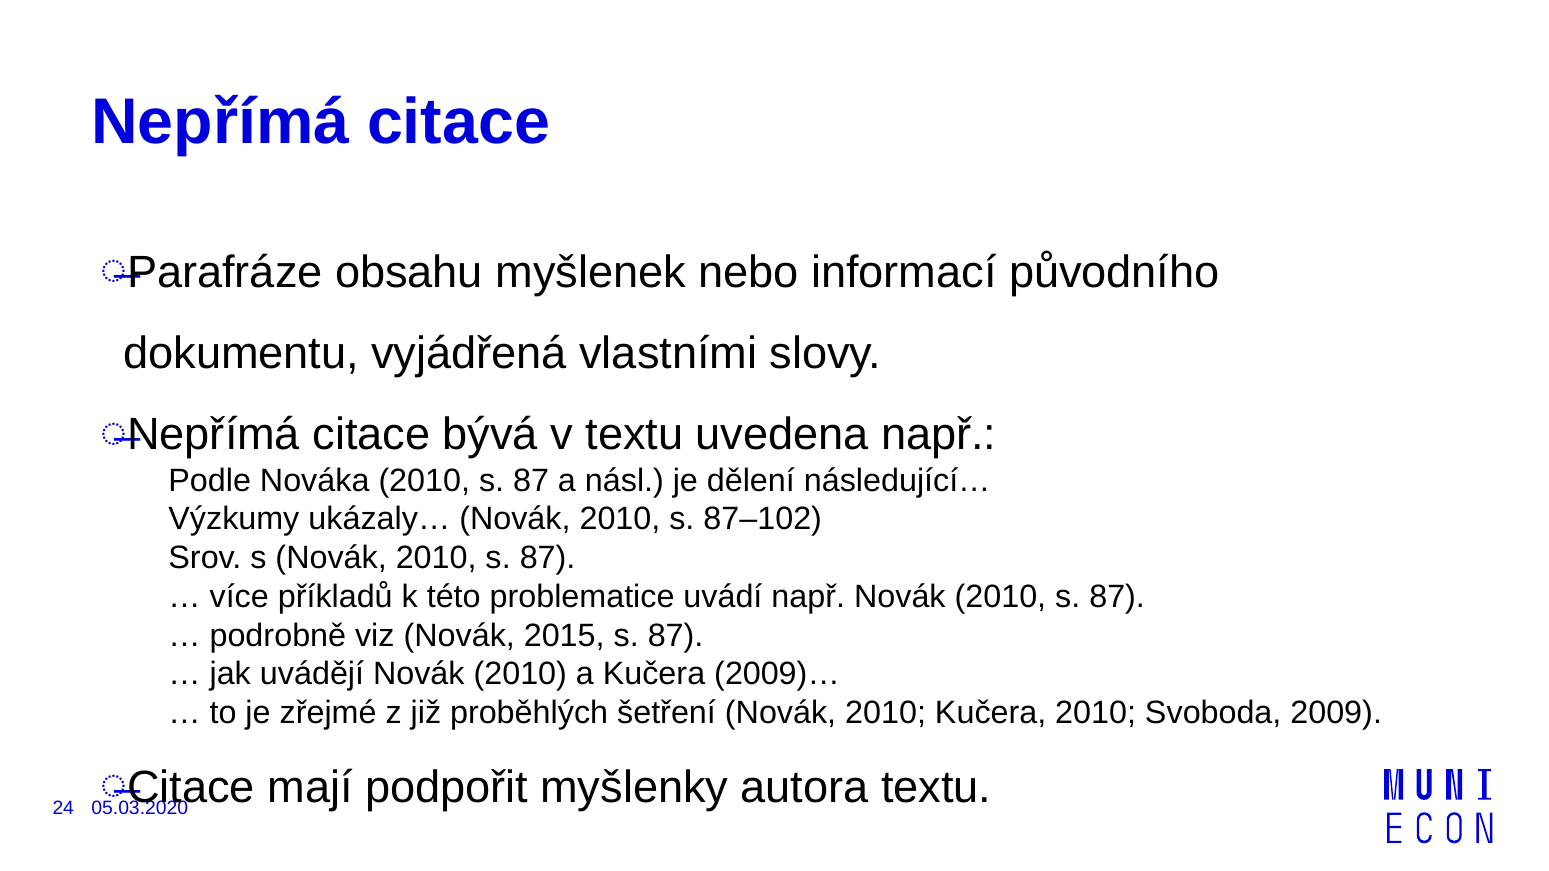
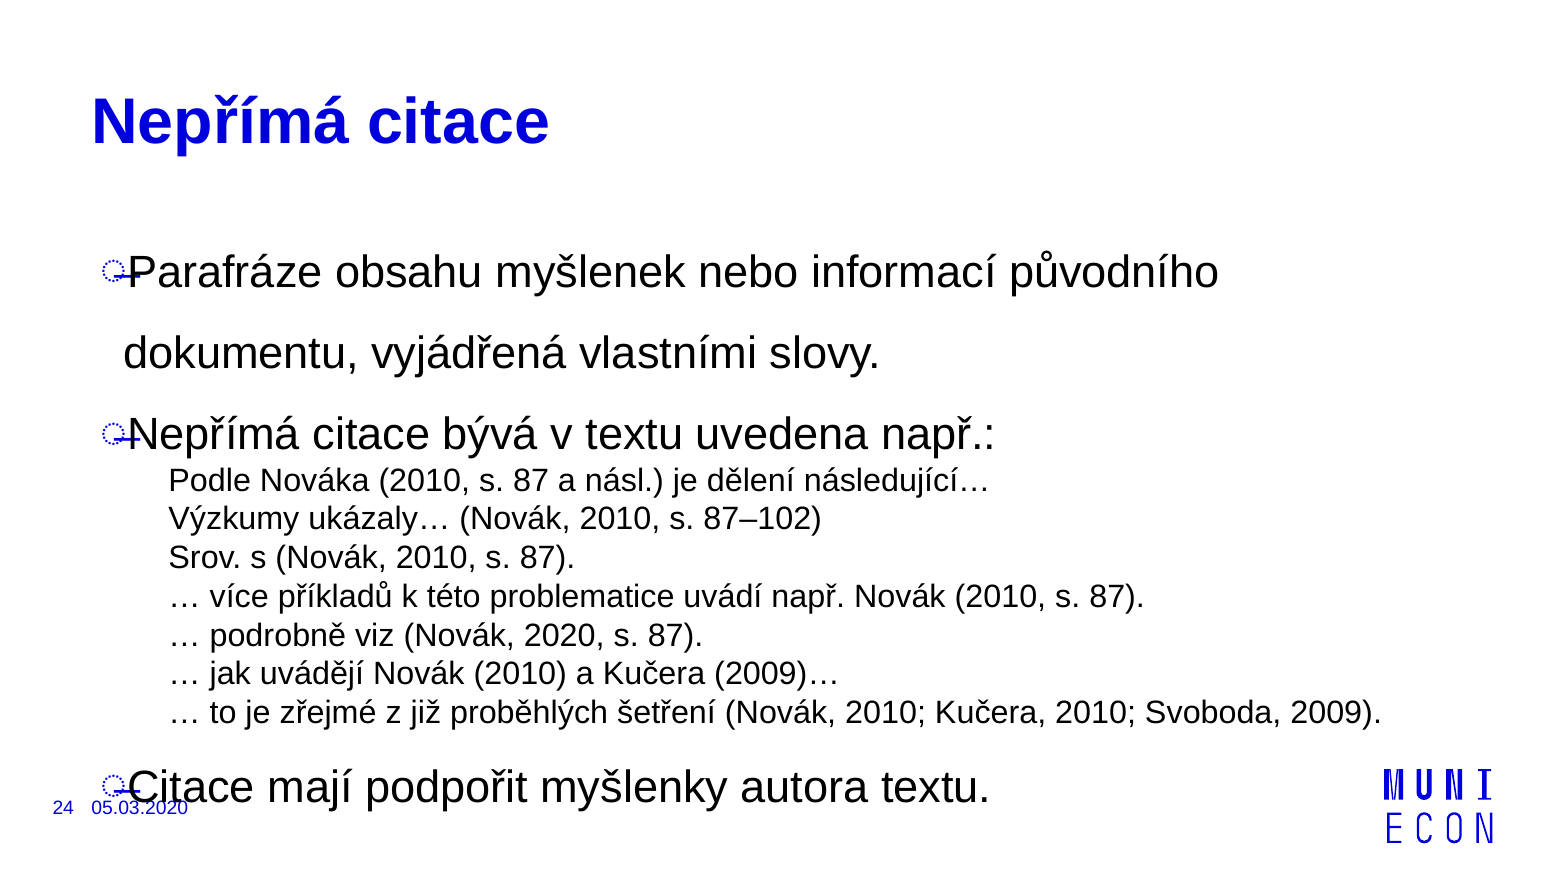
2015: 2015 -> 2020 (564, 636)
